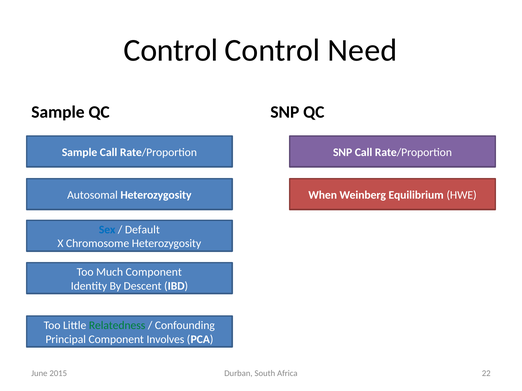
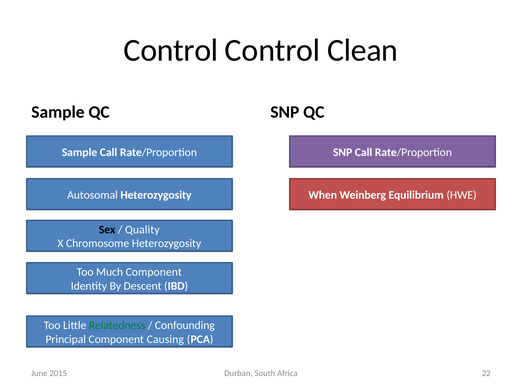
Need: Need -> Clean (363, 51)
Sex colour: blue -> black (107, 230)
Default: Default -> Quality (142, 230)
Involves: Involves -> Causing (165, 340)
